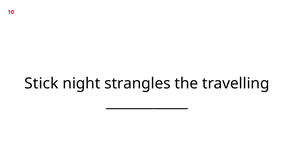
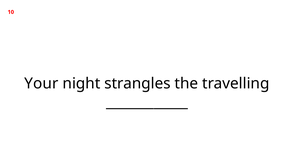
Stick: Stick -> Your (41, 84)
